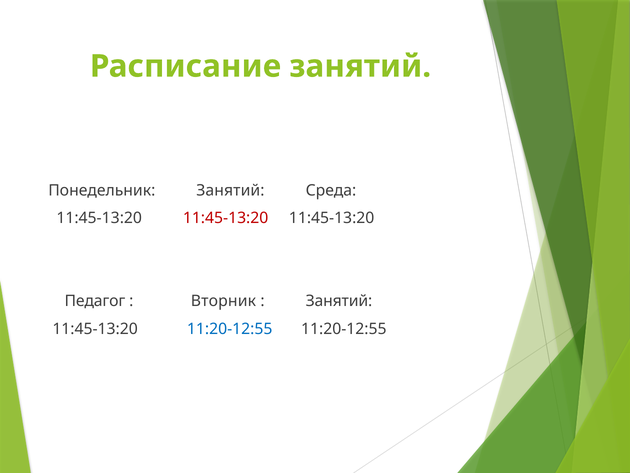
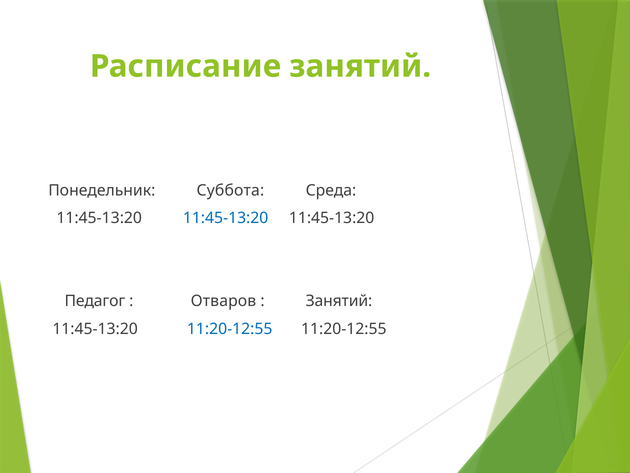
Понедельник Занятий: Занятий -> Суббота (230, 190)
11:45-13:20 colour: red -> blue (226, 218)
Вторник: Вторник -> Отваров (223, 301)
